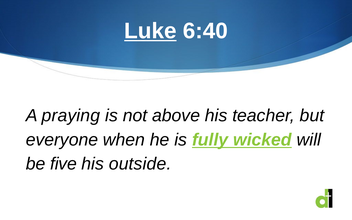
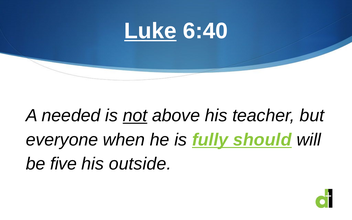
praying: praying -> needed (71, 116)
not underline: none -> present (135, 116)
wicked: wicked -> should (262, 140)
